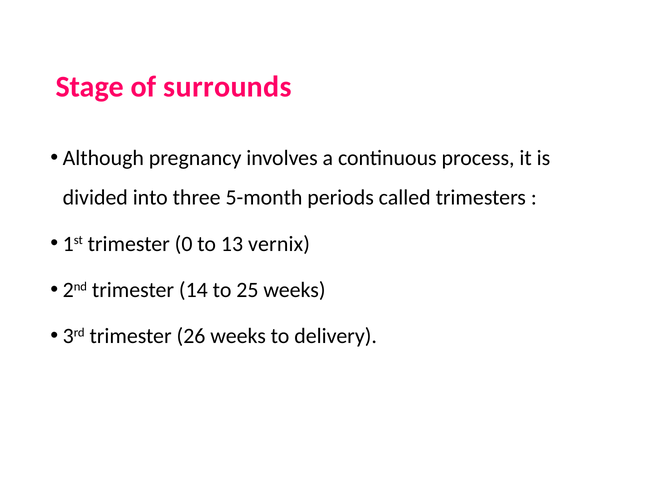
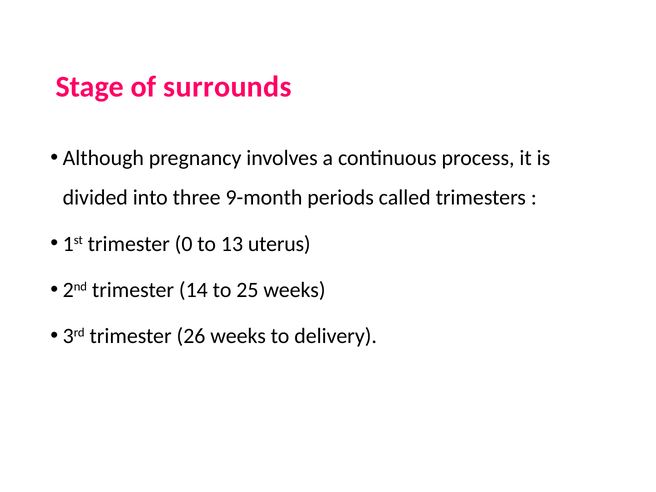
5-month: 5-month -> 9-month (264, 198)
vernix: vernix -> uterus (279, 244)
